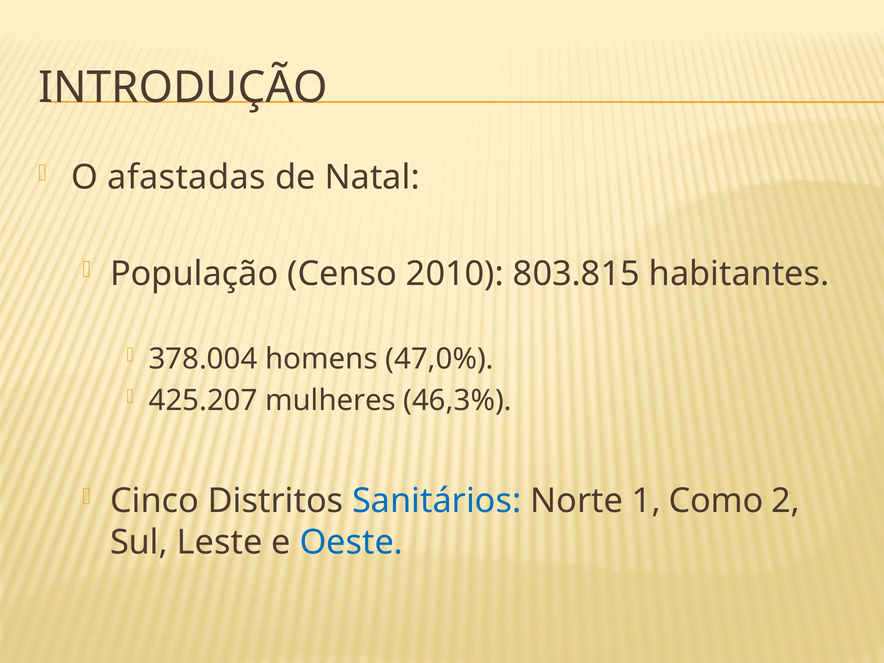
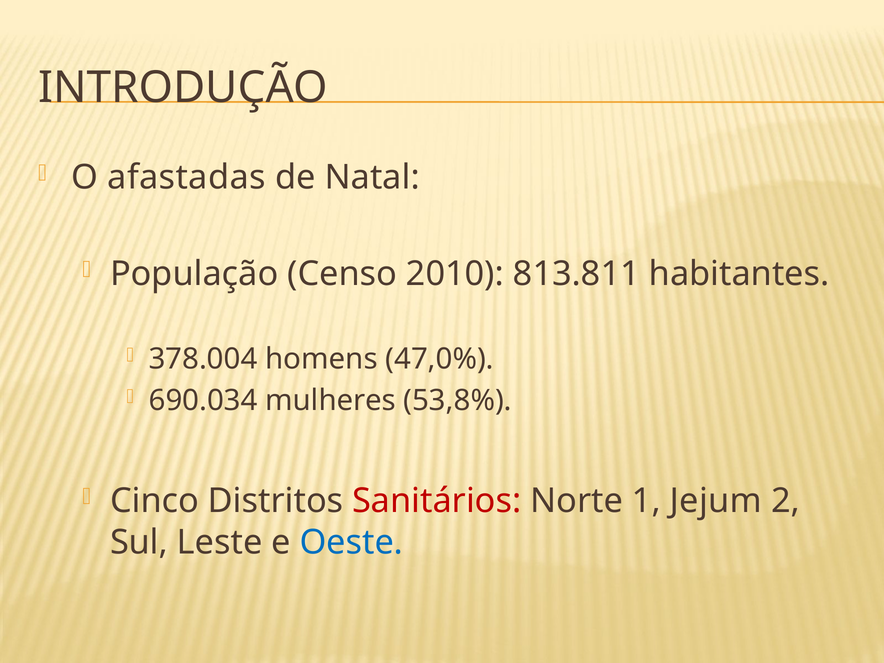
803.815: 803.815 -> 813.811 (576, 274)
425.207: 425.207 -> 690.034 (203, 400)
46,3%: 46,3% -> 53,8% (458, 400)
Sanitários colour: blue -> red (437, 501)
Como: Como -> Jejum (716, 501)
